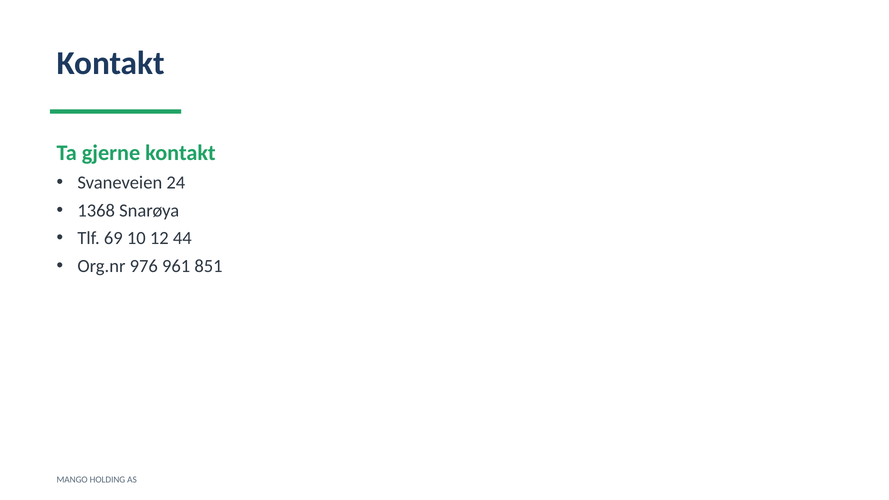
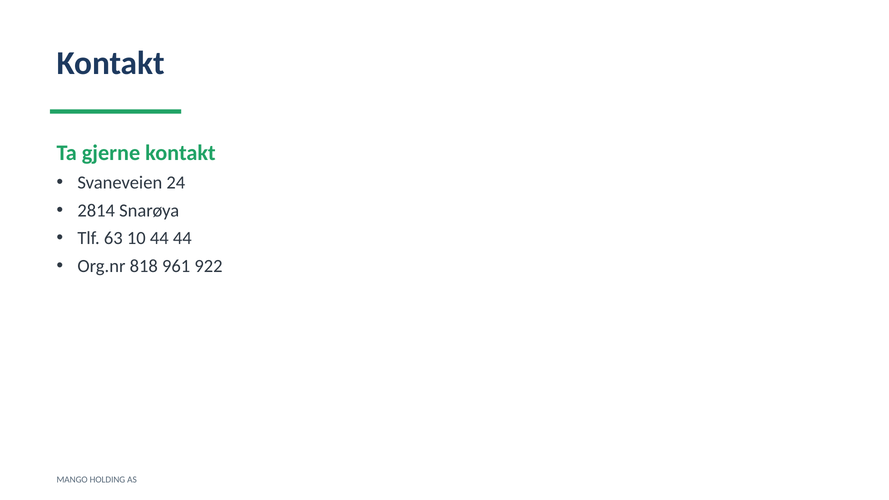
1368: 1368 -> 2814 (96, 211)
69: 69 -> 63 (113, 238)
10 12: 12 -> 44 (159, 238)
976: 976 -> 818 (144, 266)
851: 851 -> 922 (209, 266)
